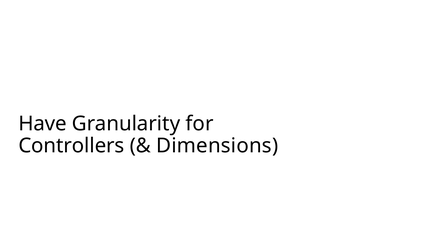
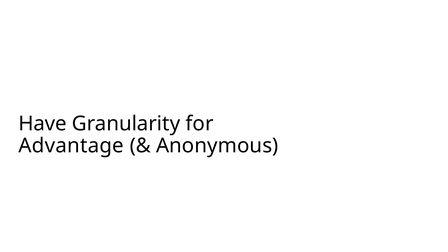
Controllers: Controllers -> Advantage (71, 146)
Dimensions: Dimensions -> Anonymous (217, 146)
